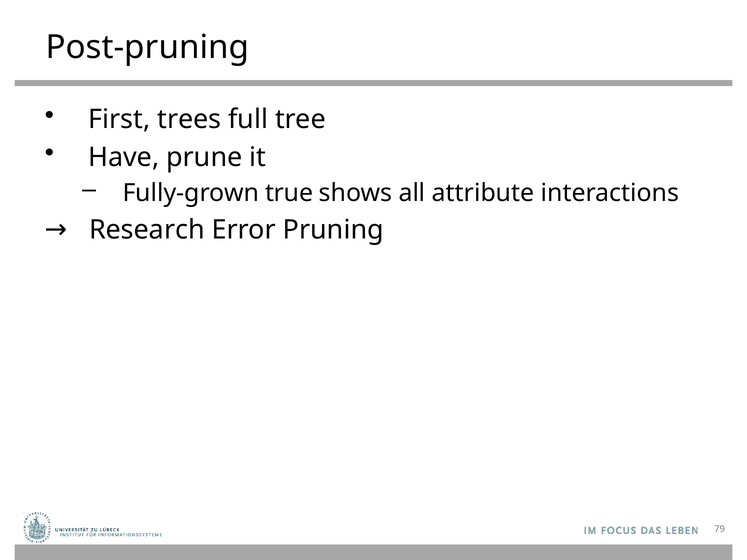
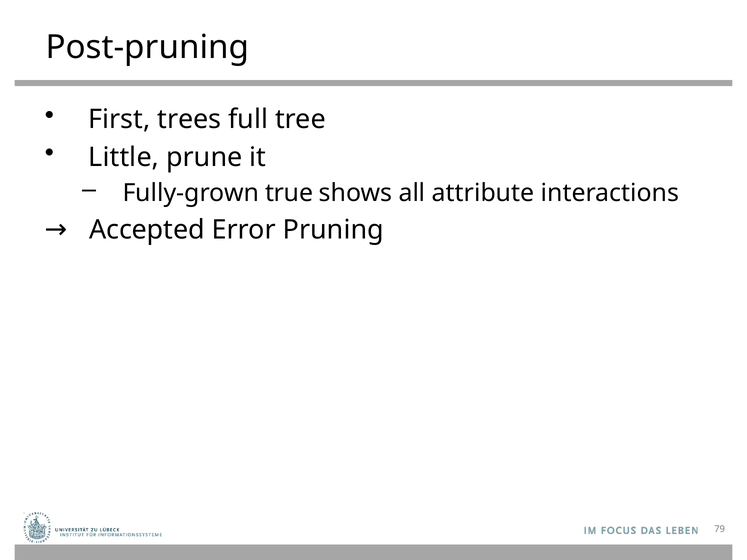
Have: Have -> Little (124, 157)
Research: Research -> Accepted (147, 230)
